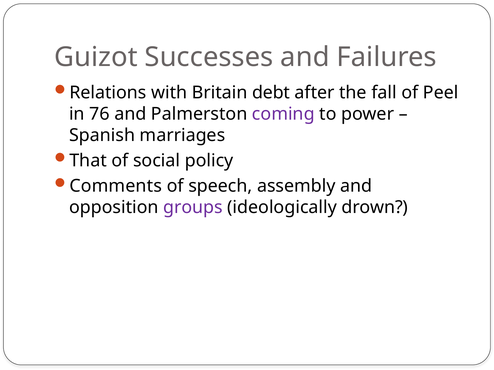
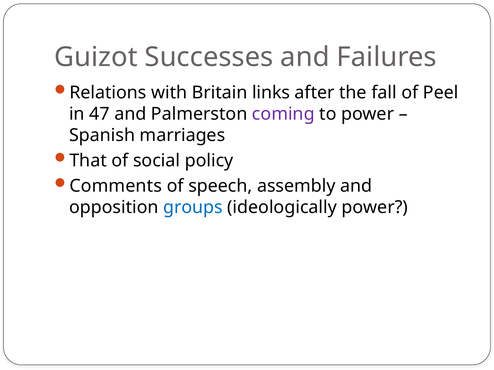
debt: debt -> links (271, 93)
76: 76 -> 47 (100, 114)
groups colour: purple -> blue (193, 208)
ideologically drown: drown -> power (375, 208)
